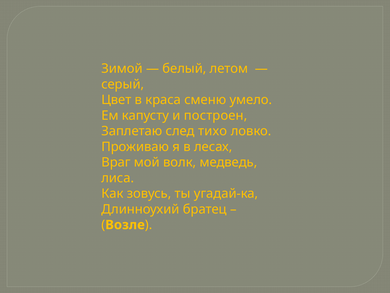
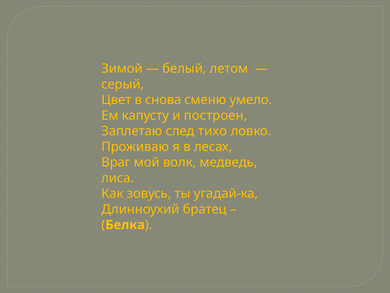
краса: краса -> снова (163, 100)
Возле: Возле -> Белка (125, 225)
